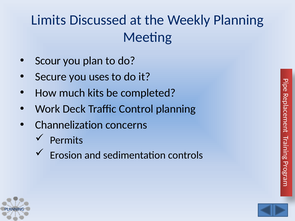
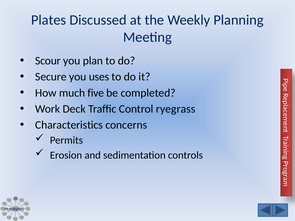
Limits: Limits -> Plates (49, 20)
kits: kits -> five (96, 93)
Control planning: planning -> ryegrass (176, 109)
Channelization: Channelization -> Characteristics (69, 125)
